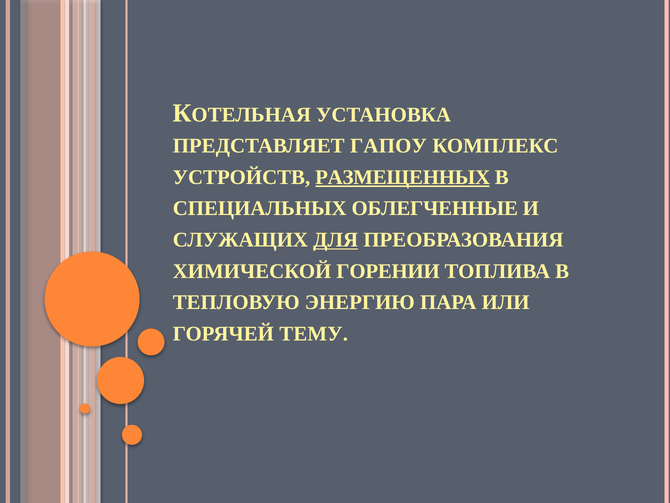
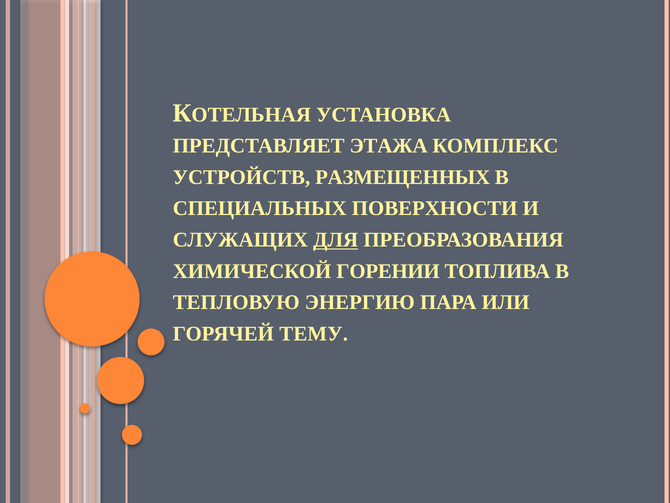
ГАПОУ: ГАПОУ -> ЭТАЖА (389, 146)
РАЗМЕЩЕННЫХ underline: present -> none (403, 177)
ОБЛЕГЧЕННЫЕ: ОБЛЕГЧЕННЫЕ -> ПОВЕРХНОСТИ (435, 208)
